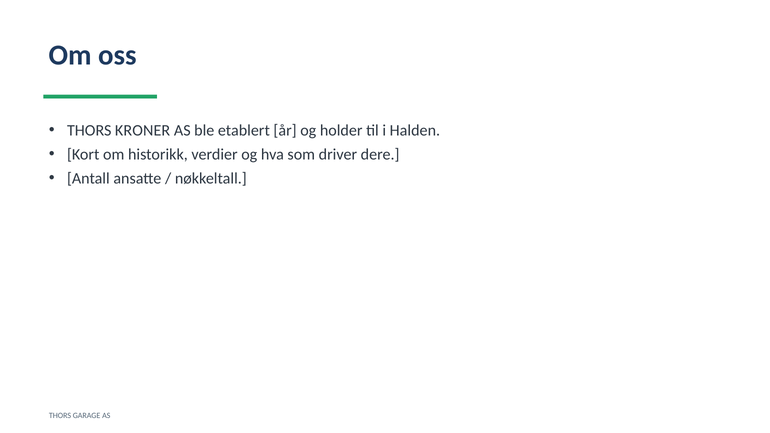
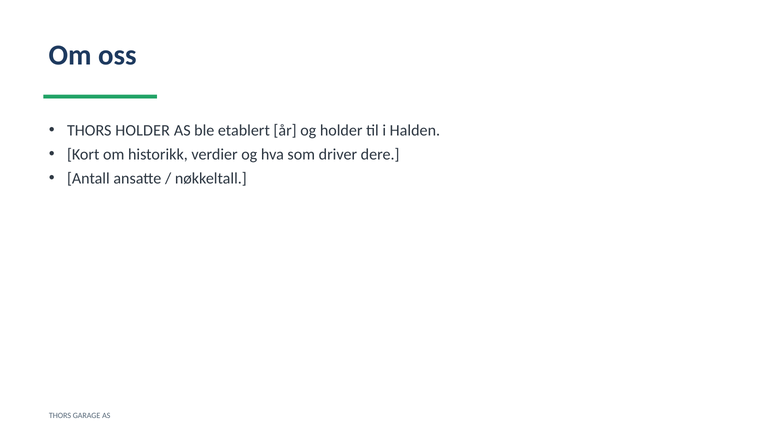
THORS KRONER: KRONER -> HOLDER (143, 130)
